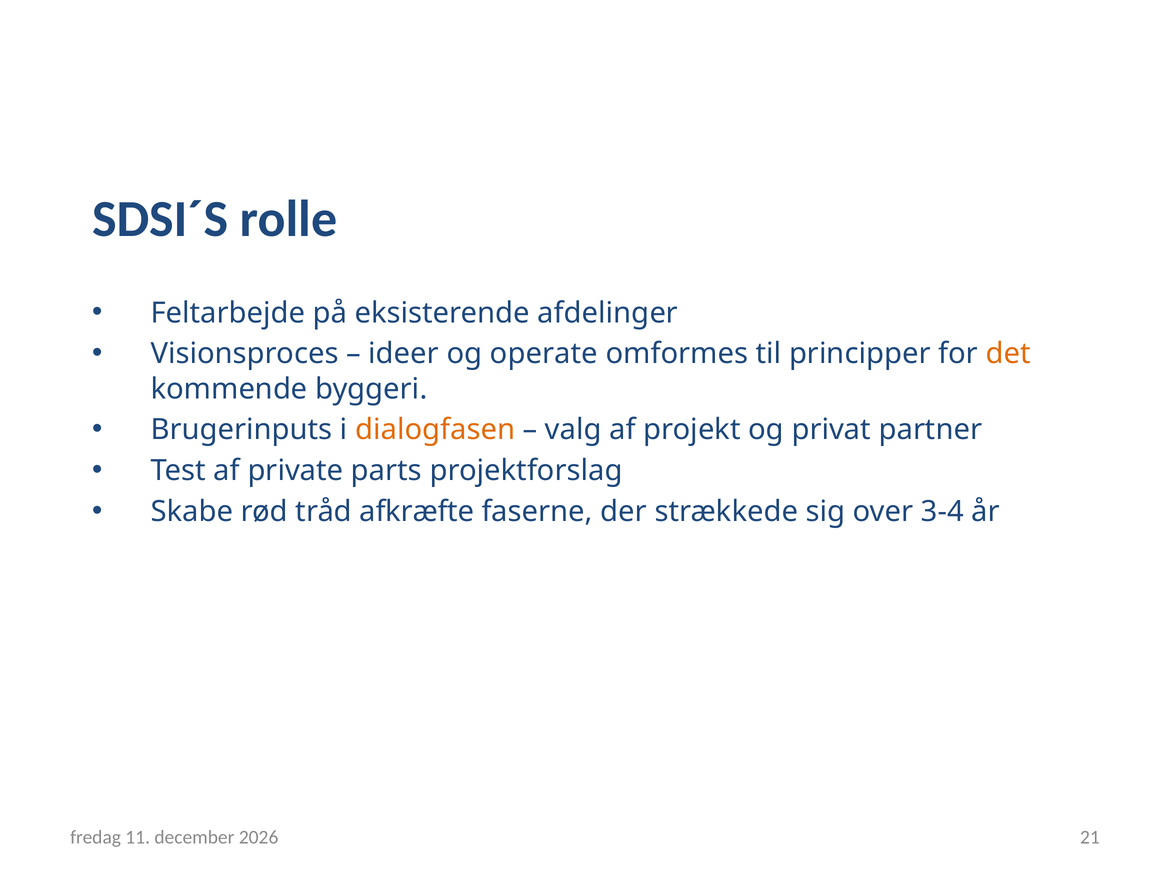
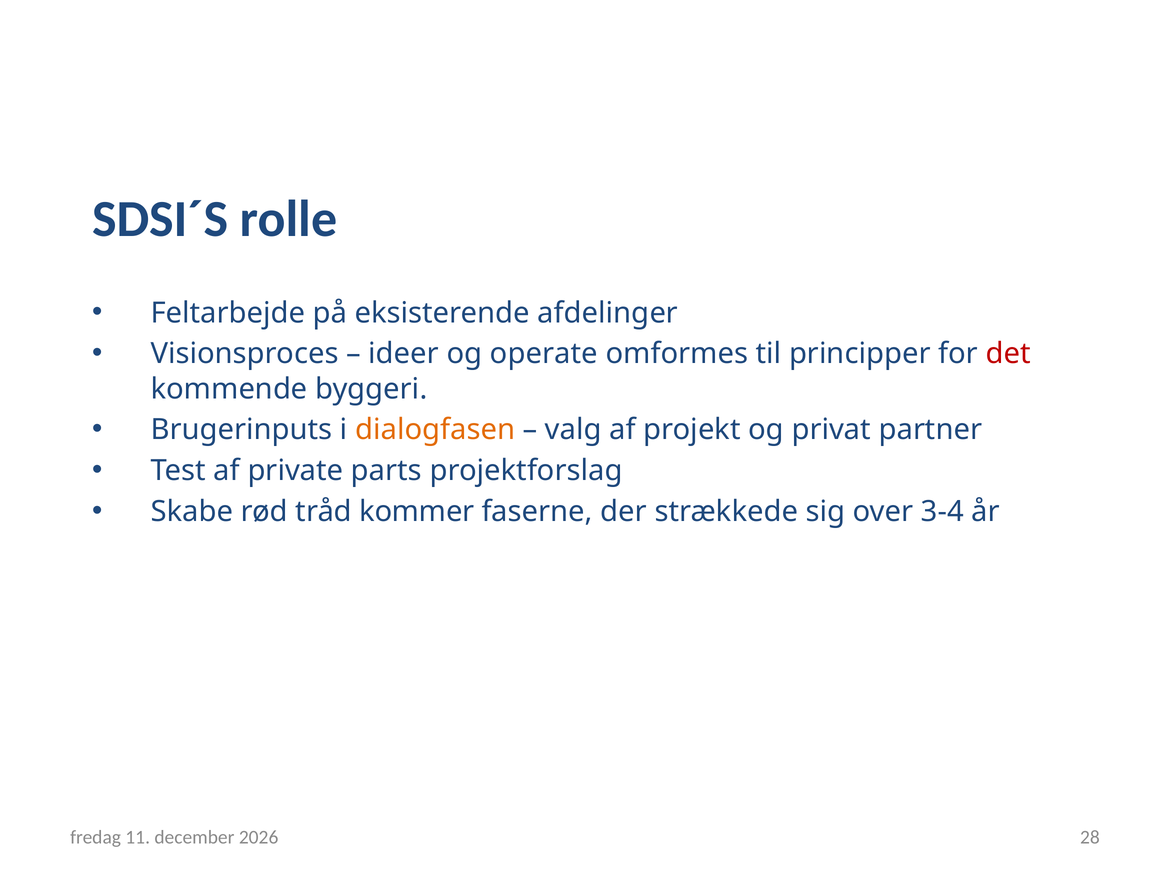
det colour: orange -> red (1008, 354)
afkræfte: afkræfte -> kommer (417, 512)
21: 21 -> 28 (1090, 838)
